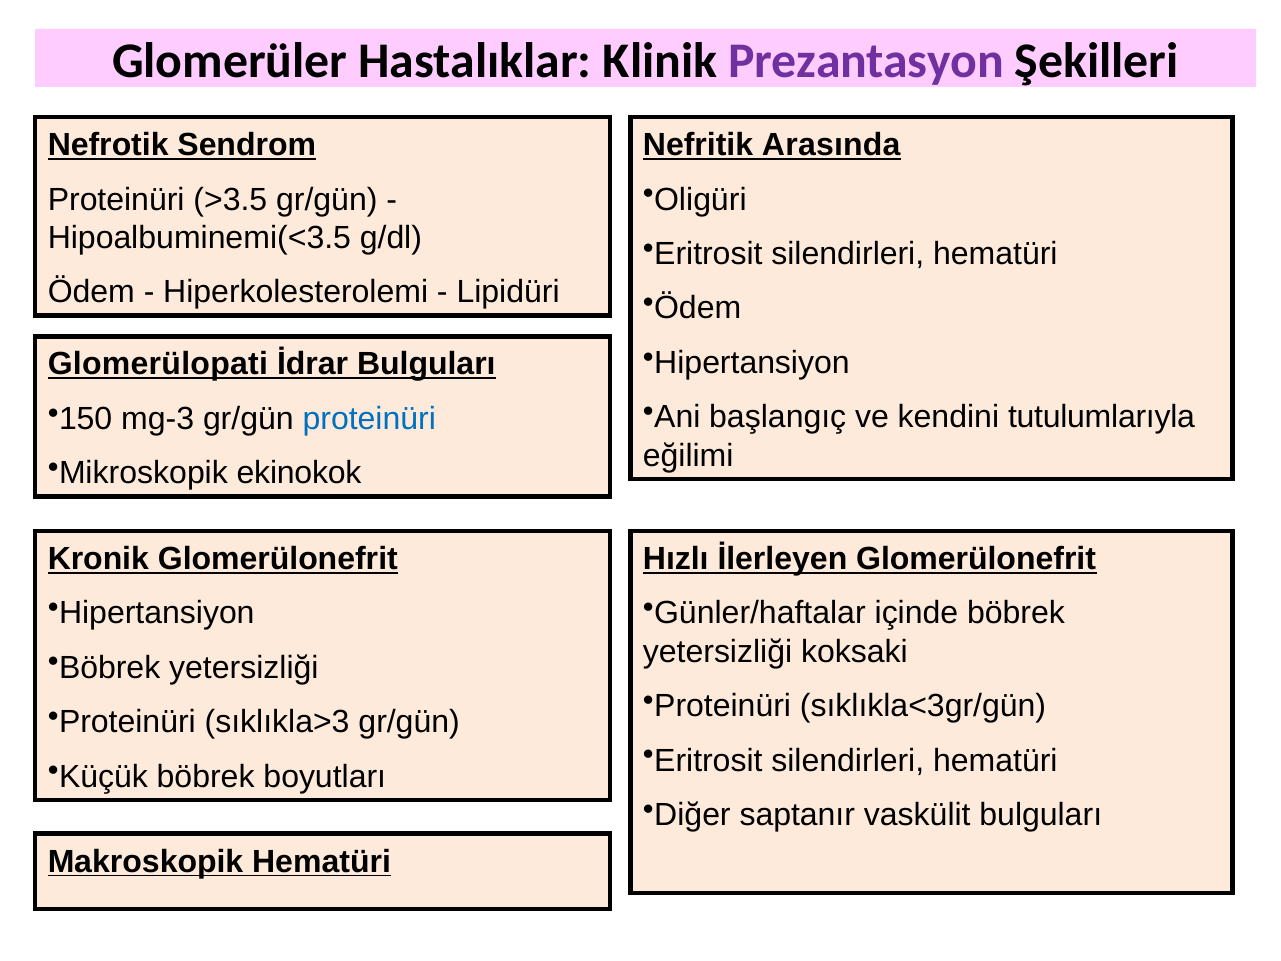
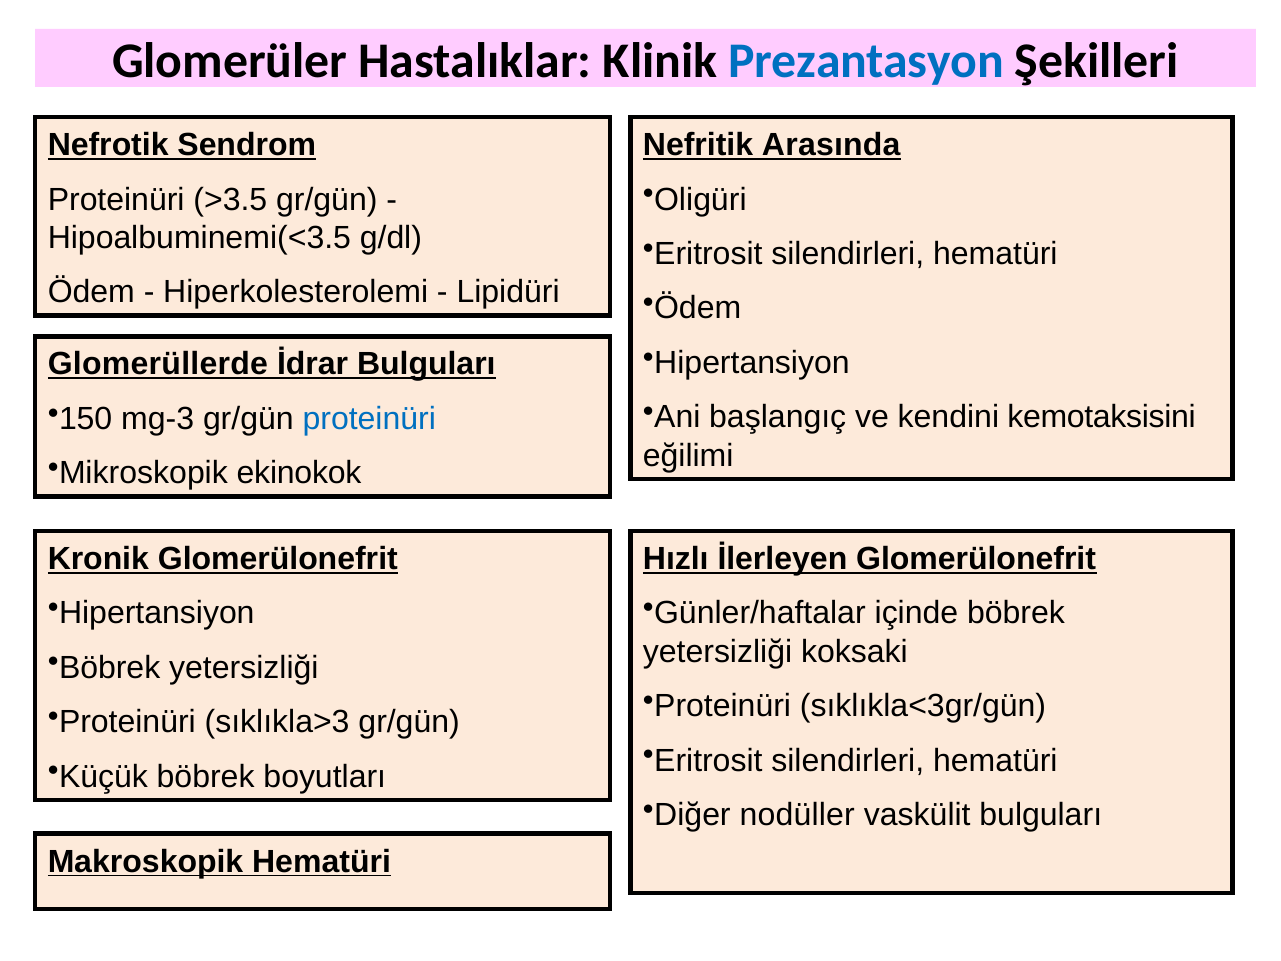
Prezantasyon colour: purple -> blue (866, 61)
Glomerülopati: Glomerülopati -> Glomerüllerde (158, 364)
tutulumlarıyla: tutulumlarıyla -> kemotaksisini (1102, 417)
saptanır: saptanır -> nodüller (797, 815)
